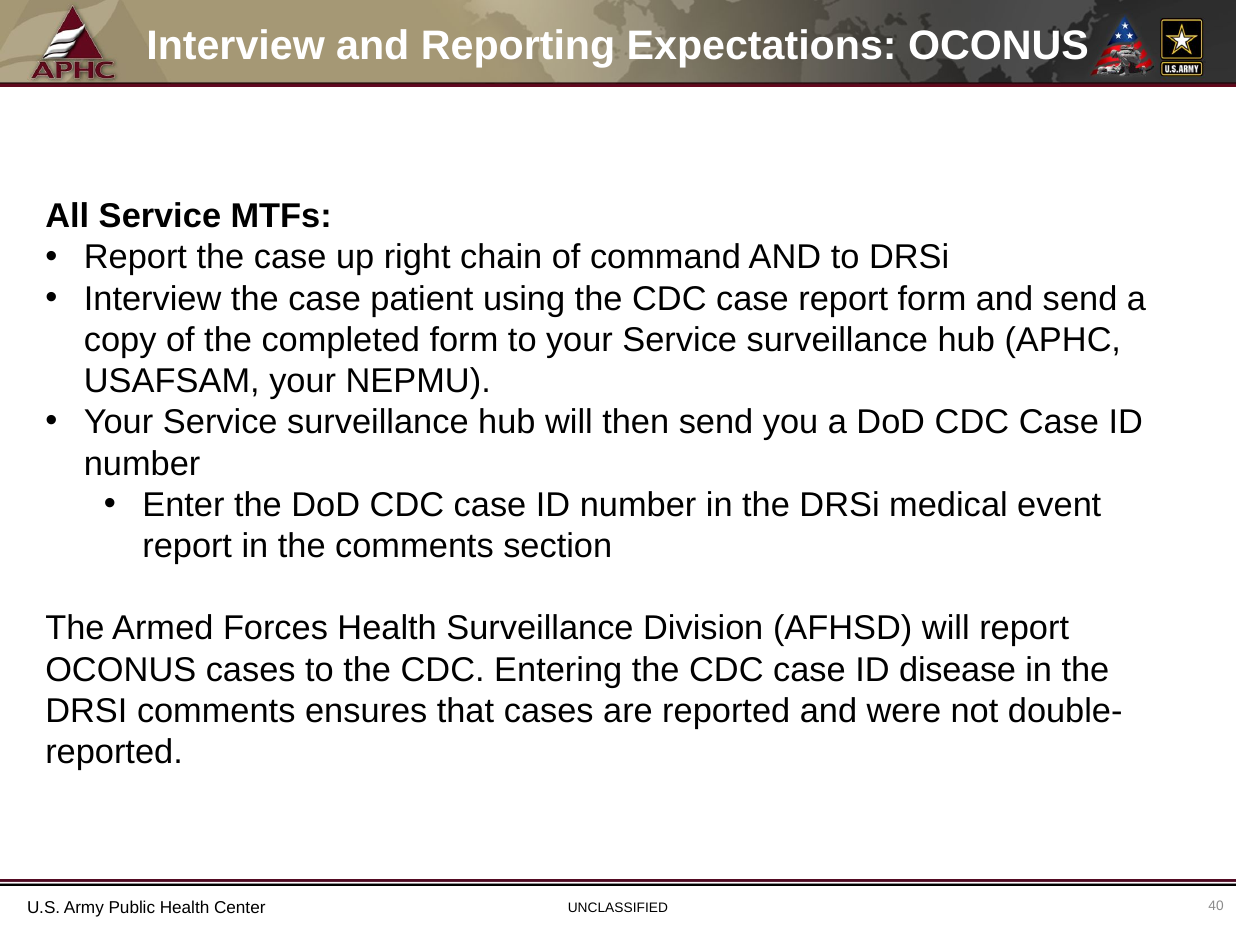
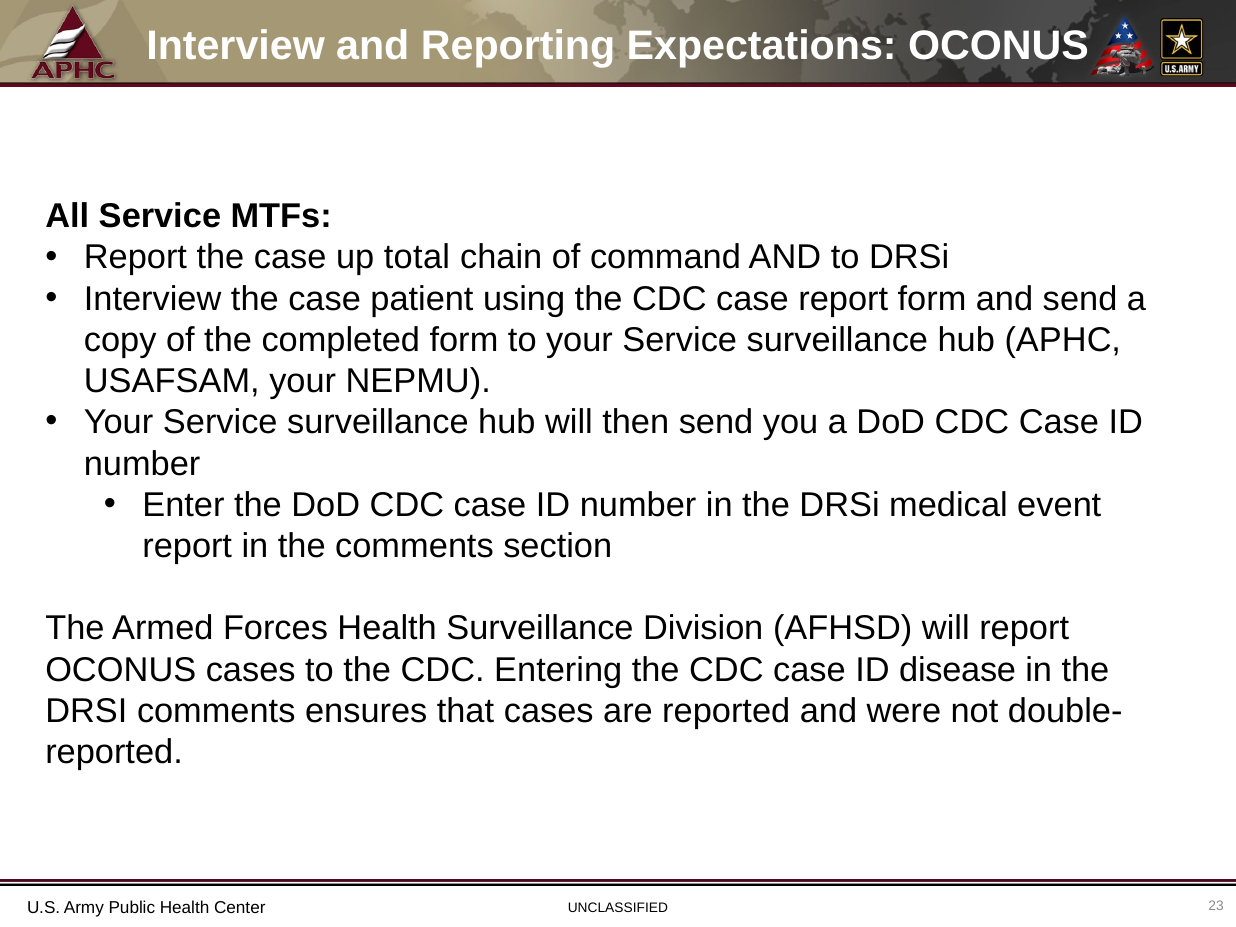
right: right -> total (417, 258)
40: 40 -> 23 (1216, 906)
